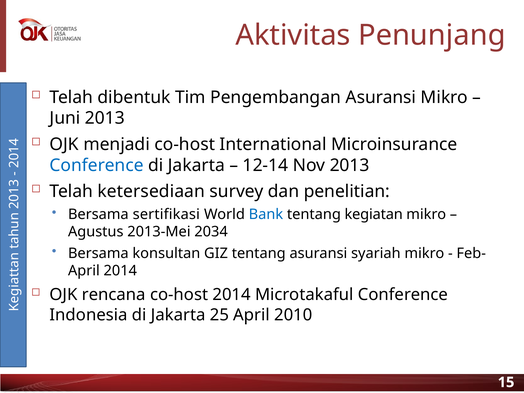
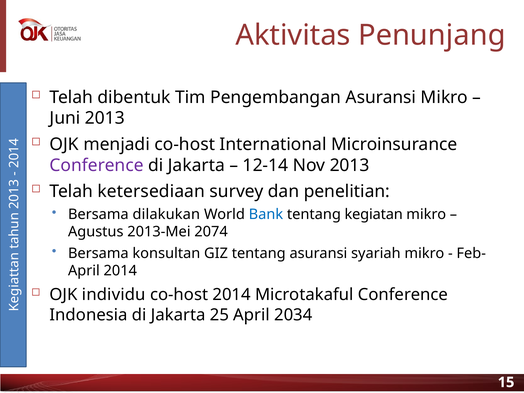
Conference colour: blue -> purple (97, 165)
sertifikasi: sertifikasi -> dilakukan (166, 214)
2034: 2034 -> 2074 (211, 232)
rencana: rencana -> individu (114, 295)
2010: 2010 -> 2034 (293, 315)
